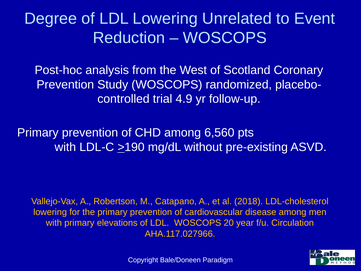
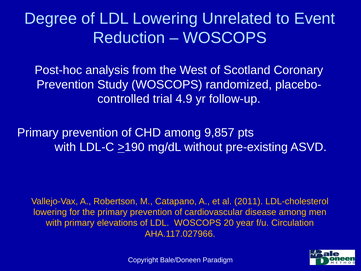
6,560: 6,560 -> 9,857 (219, 133)
2018: 2018 -> 2011 (249, 201)
